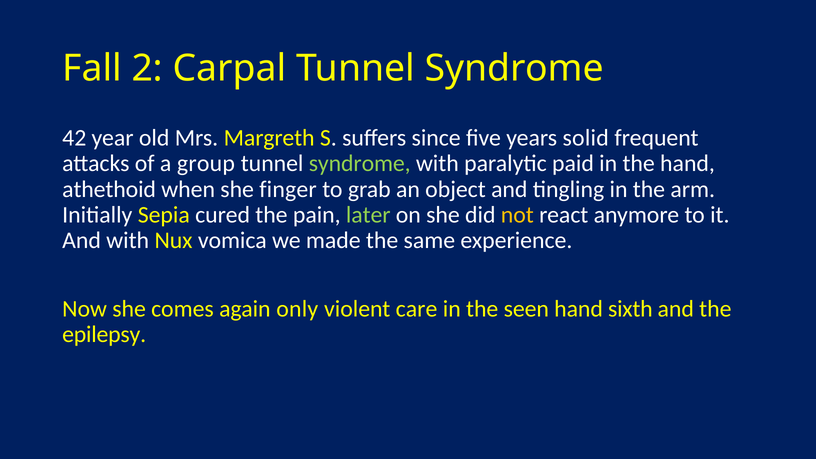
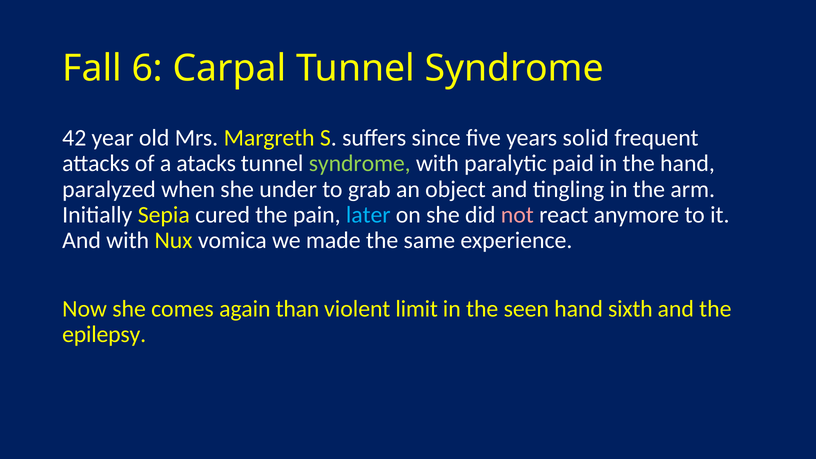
2: 2 -> 6 (147, 69)
group: group -> atacks (206, 164)
athethoid: athethoid -> paralyzed (109, 189)
finger: finger -> under (288, 189)
later colour: light green -> light blue (368, 215)
not colour: yellow -> pink (517, 215)
only: only -> than (297, 309)
care: care -> limit (417, 309)
